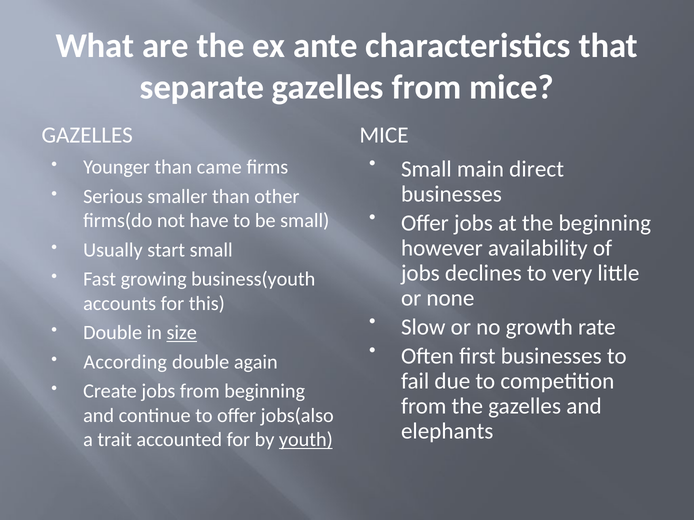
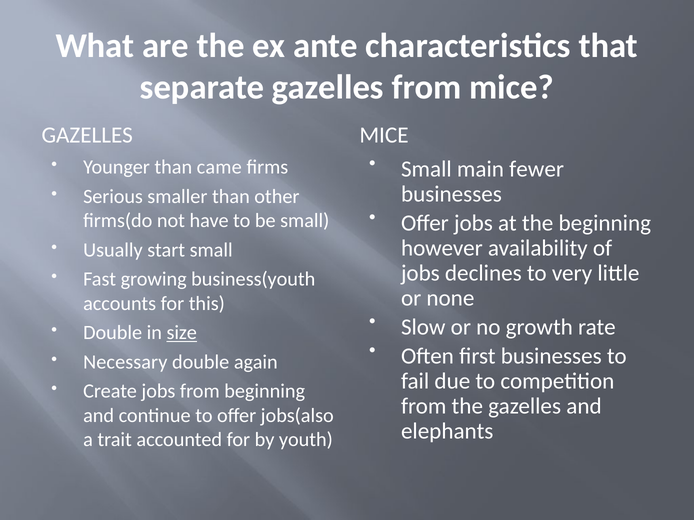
direct: direct -> fewer (537, 169)
According: According -> Necessary (125, 362)
youth underline: present -> none (306, 440)
